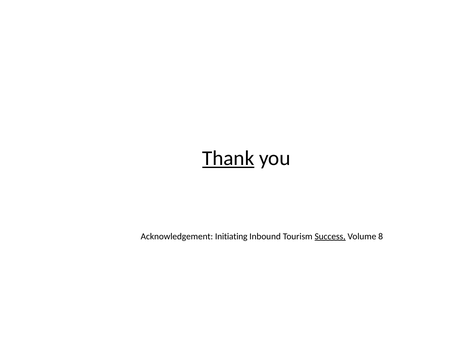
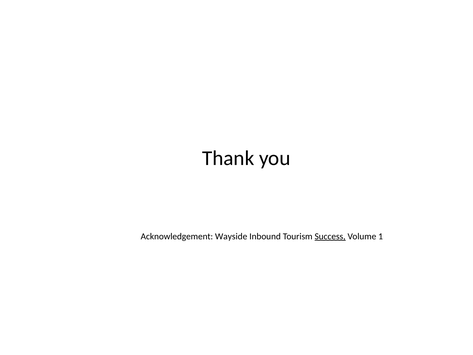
Thank underline: present -> none (228, 158)
Initiating: Initiating -> Wayside (231, 236)
8: 8 -> 1 (381, 236)
